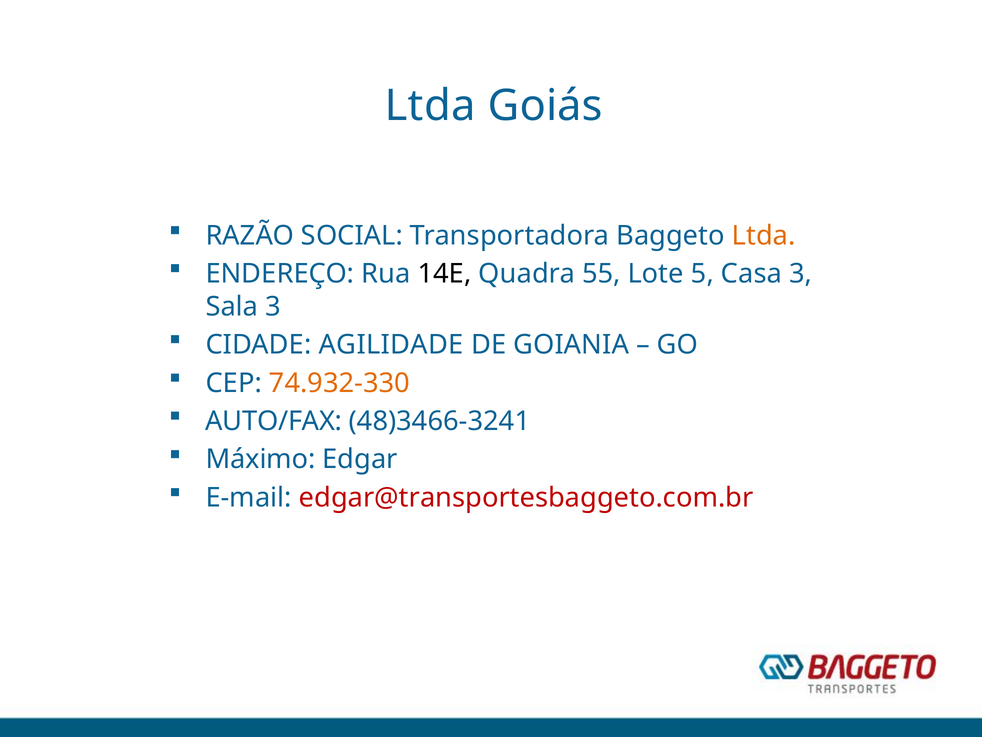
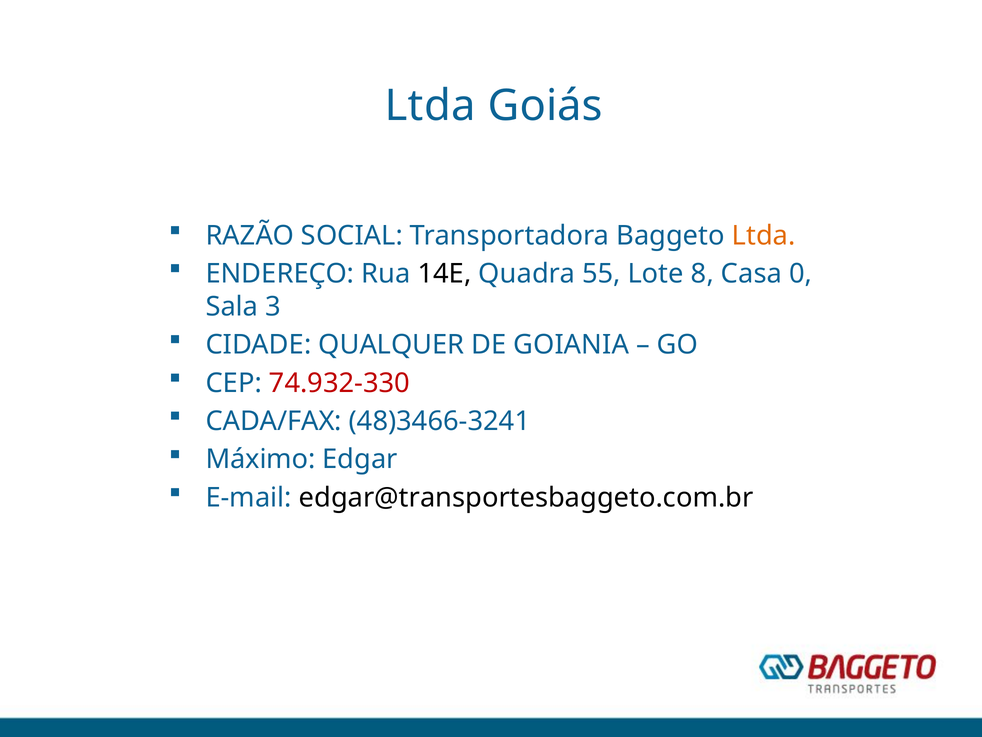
5: 5 -> 8 (702, 274)
Casa 3: 3 -> 0 (800, 274)
AGILIDADE: AGILIDADE -> QUALQUER (391, 345)
74.932-330 colour: orange -> red (339, 383)
AUTO/FAX: AUTO/FAX -> CADA/FAX (274, 421)
edgar@transportesbaggeto.com.br colour: red -> black (526, 497)
